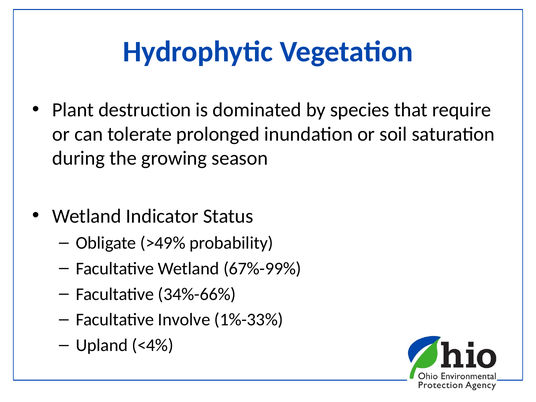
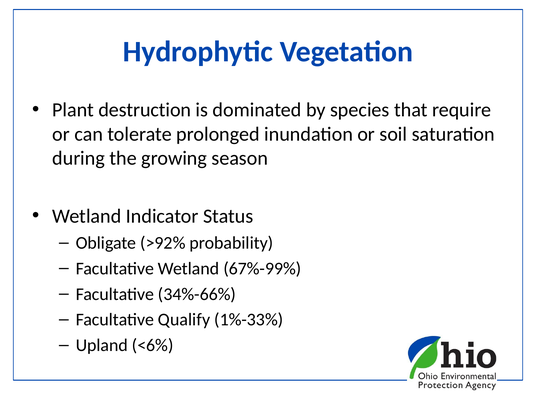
>49%: >49% -> >92% (163, 243)
Involve: Involve -> Qualify (184, 320)
<4%: <4% -> <6% (153, 345)
